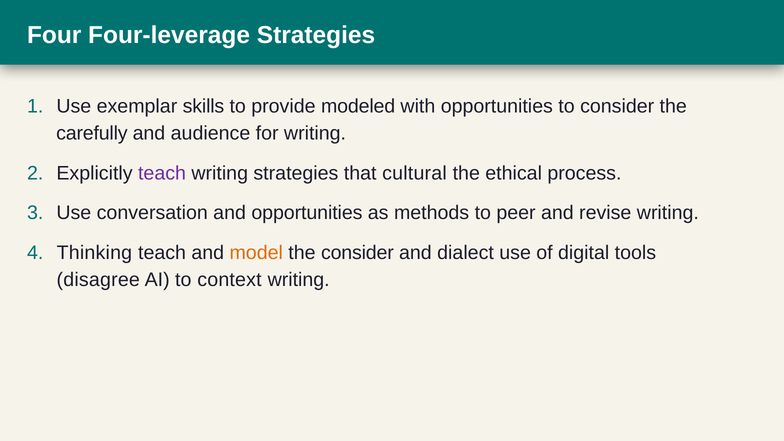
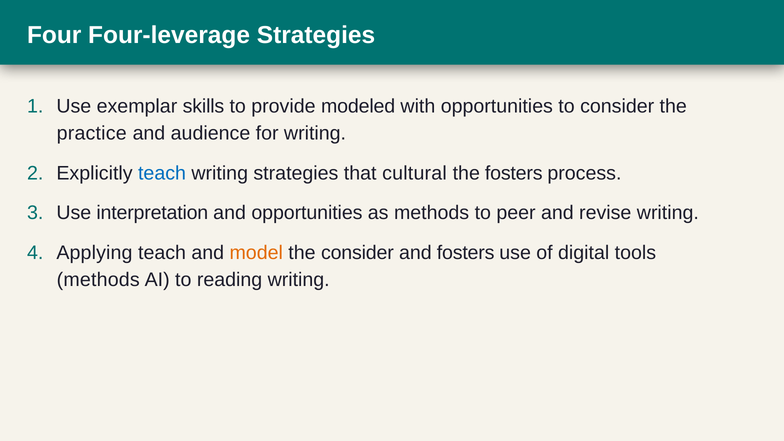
carefully: carefully -> practice (92, 133)
teach colour: purple -> blue (162, 173)
the ethical: ethical -> fosters (514, 173)
conversation: conversation -> interpretation (152, 213)
Thinking: Thinking -> Applying (94, 253)
and dialect: dialect -> fosters (466, 253)
disagree: disagree -> methods (98, 280)
context: context -> reading (230, 280)
